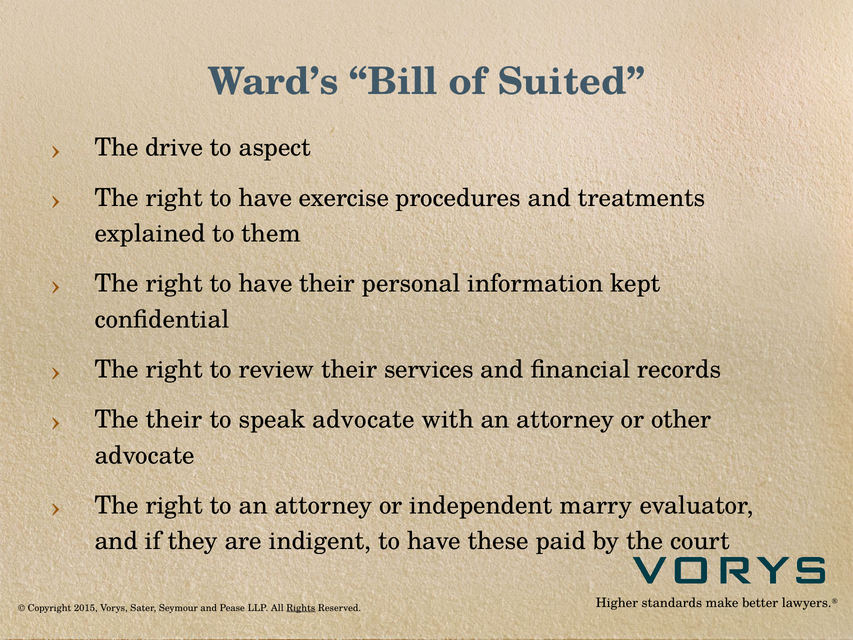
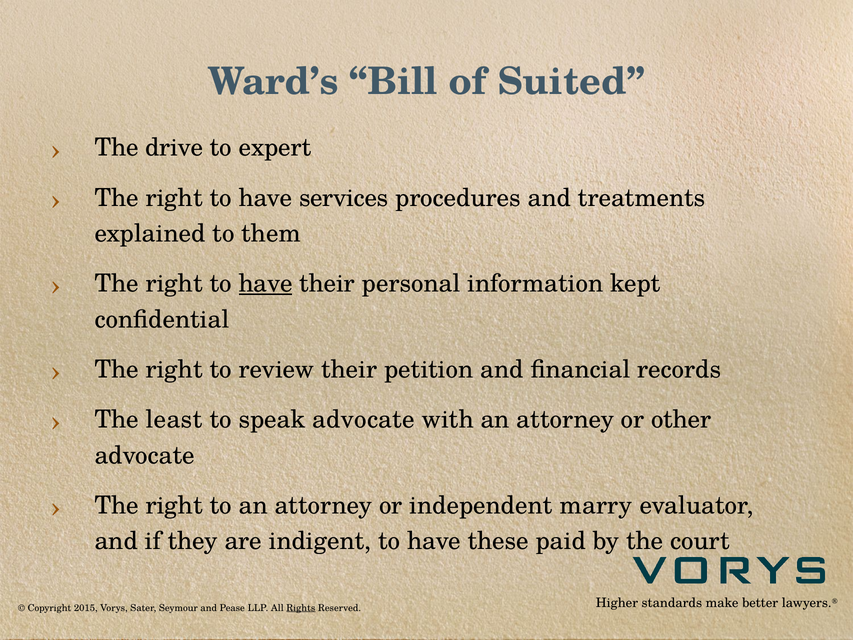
aspect: aspect -> expert (275, 148)
exercise: exercise -> services (344, 198)
have underline: none -> present (266, 284)
services: services -> petition (429, 369)
The their: their -> least (174, 419)
